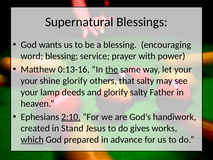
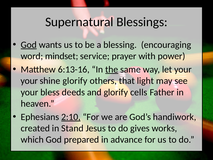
God underline: none -> present (29, 45)
word blessing: blessing -> mindset (62, 56)
0:13-16: 0:13-16 -> 6:13-16 (74, 69)
that salty: salty -> light (145, 81)
lamp: lamp -> bless (50, 92)
glorify salty: salty -> cells (139, 92)
which underline: present -> none (32, 139)
